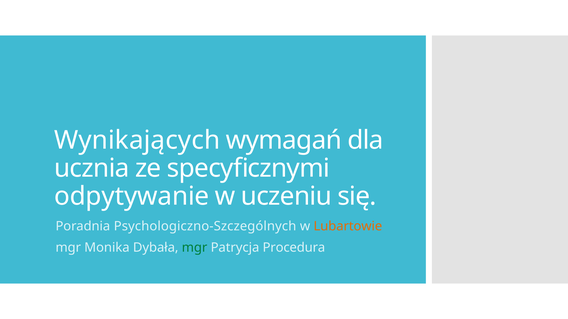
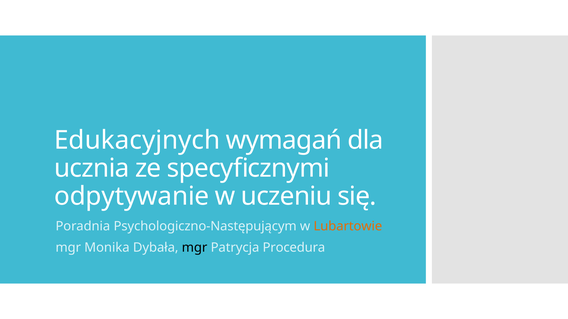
Wynikających: Wynikających -> Edukacyjnych (137, 140)
Psychologiczno-Szczególnych: Psychologiczno-Szczególnych -> Psychologiczno-Następującym (205, 227)
mgr colour: green -> black (195, 248)
